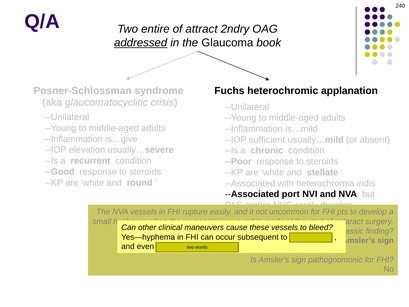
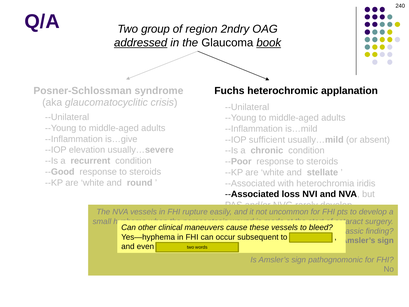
entire: entire -> group (155, 29)
attract: attract -> region (202, 29)
book underline: none -> present (269, 43)
port: port -> loss (291, 194)
